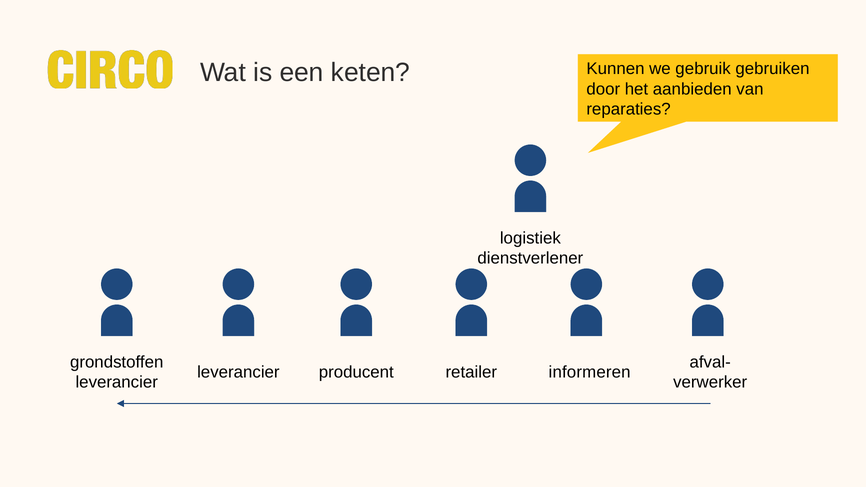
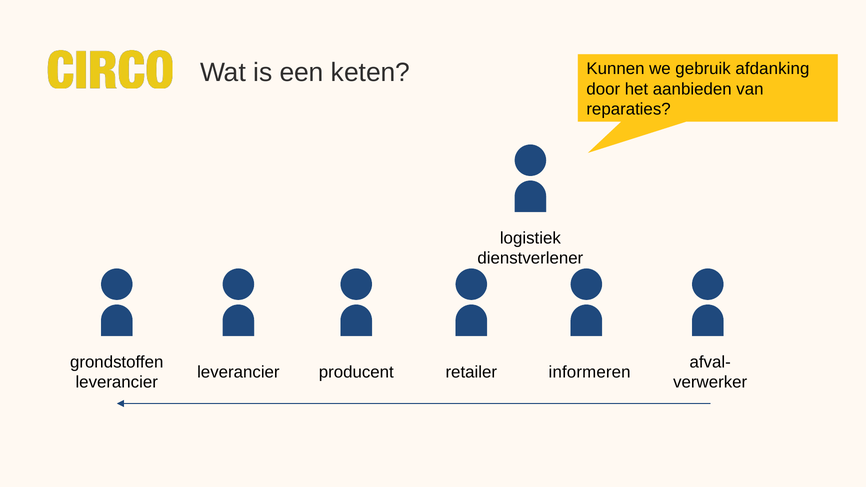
gebruiken: gebruiken -> afdanking (772, 69)
